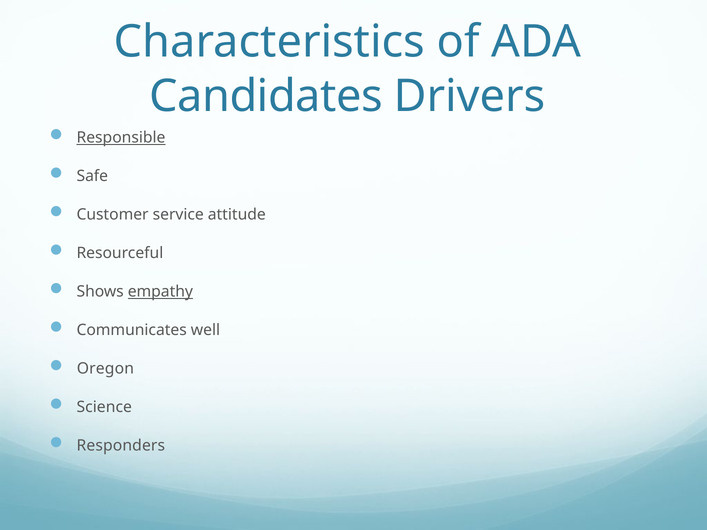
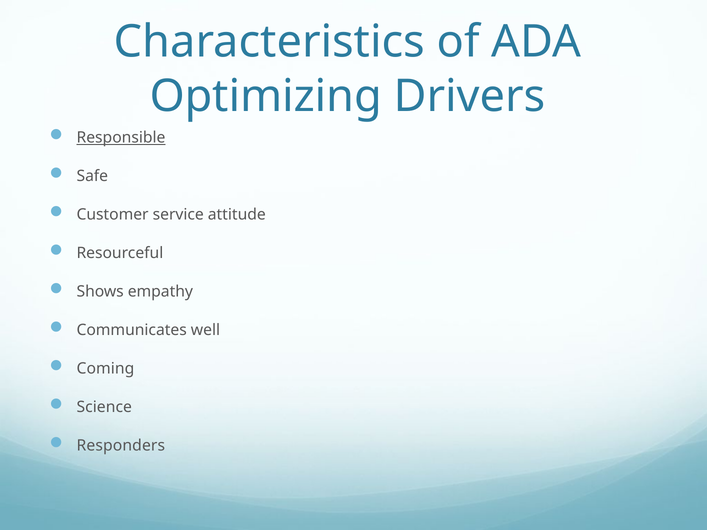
Candidates: Candidates -> Optimizing (266, 96)
empathy underline: present -> none (160, 292)
Oregon: Oregon -> Coming (105, 369)
